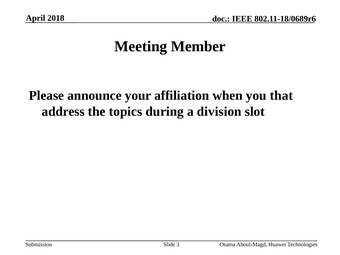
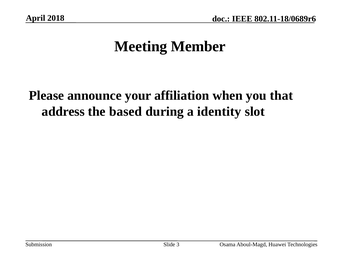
topics: topics -> based (126, 111)
division: division -> identity (219, 111)
